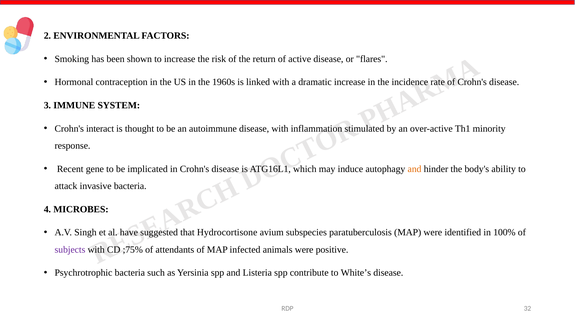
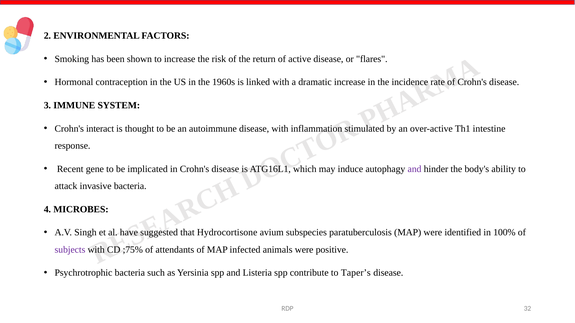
minority: minority -> intestine (489, 129)
and colour: orange -> purple (415, 169)
White’s: White’s -> Taper’s (356, 273)
